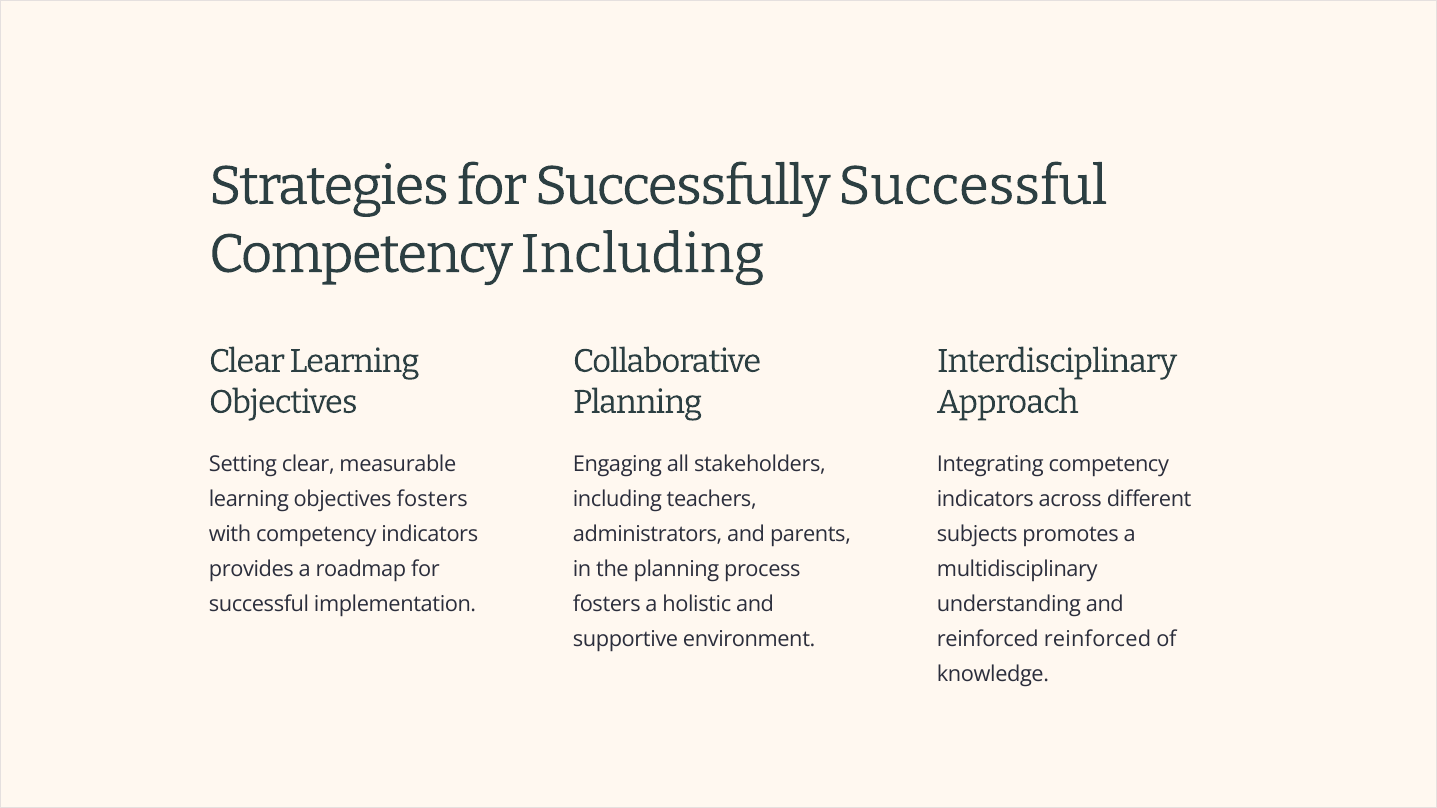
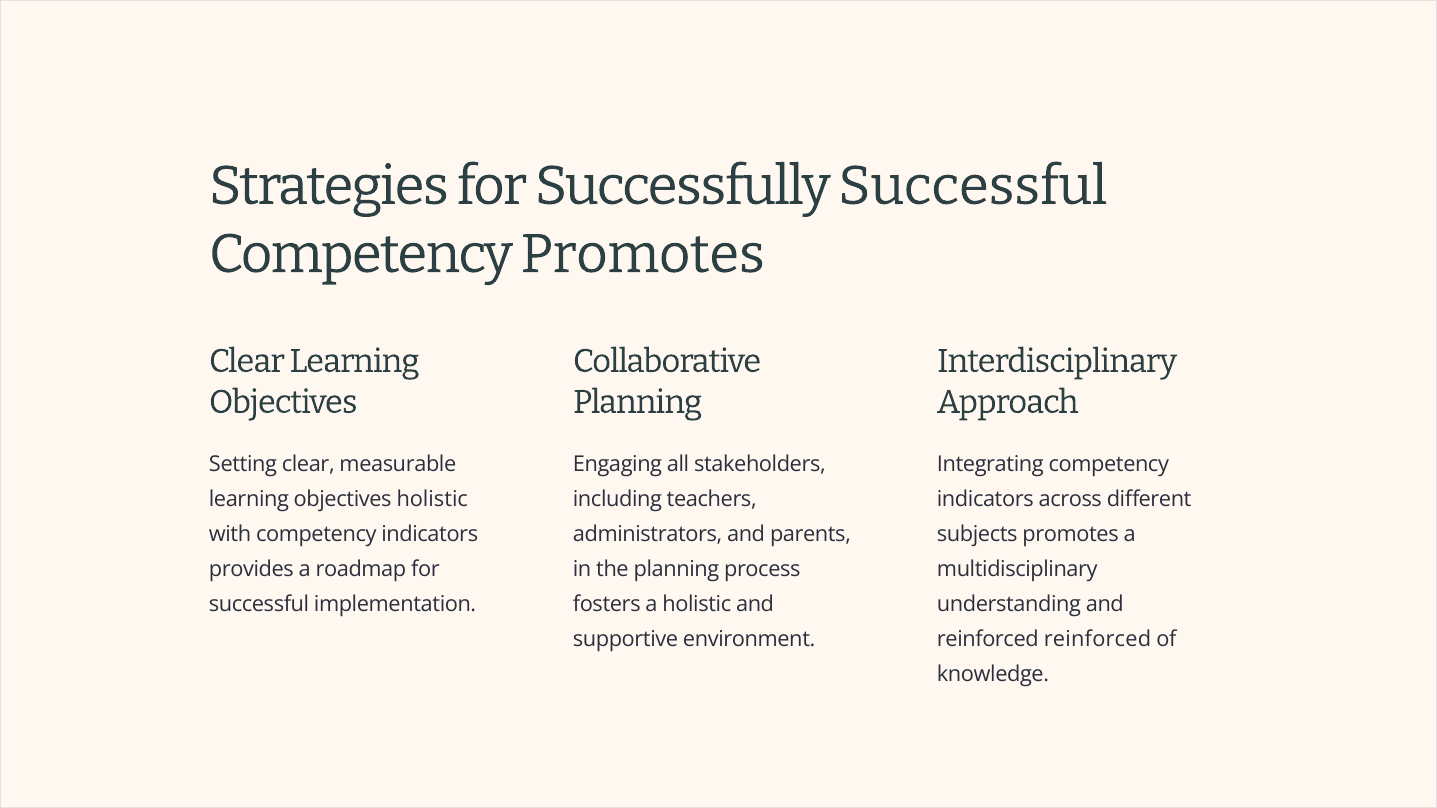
Competency Including: Including -> Promotes (643, 254)
objectives fosters: fosters -> holistic (432, 500)
